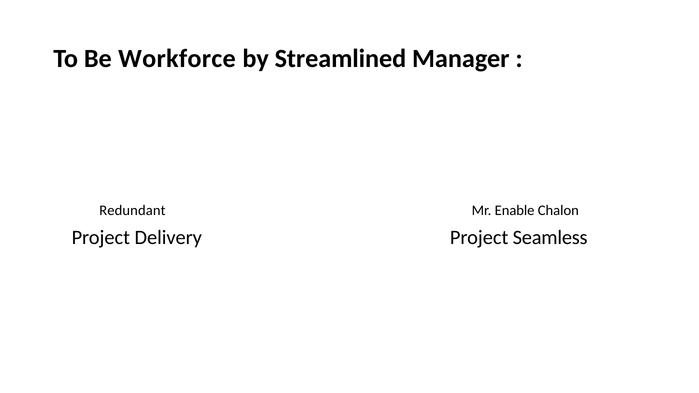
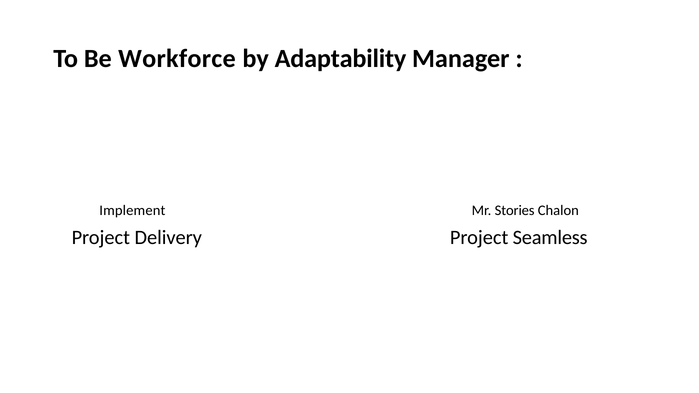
Streamlined: Streamlined -> Adaptability (340, 59)
Redundant: Redundant -> Implement (132, 210)
Enable: Enable -> Stories (515, 210)
